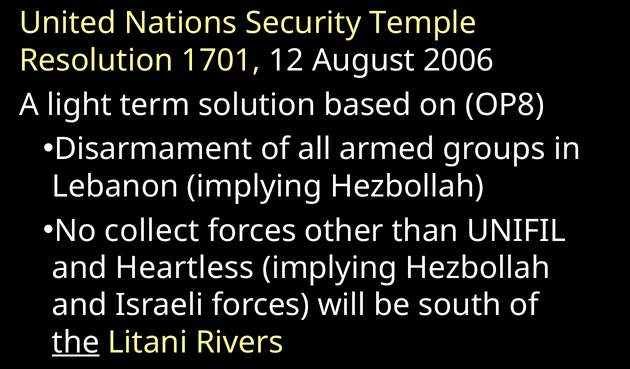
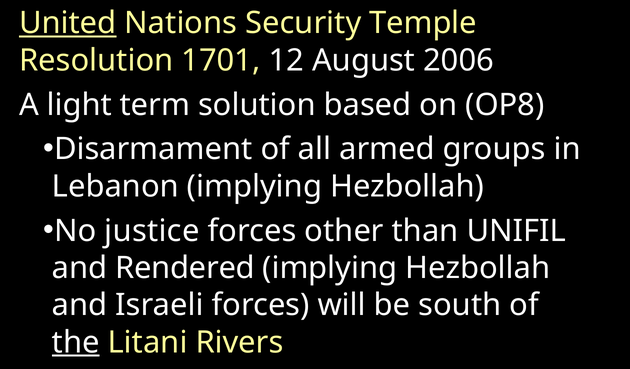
United underline: none -> present (68, 23)
collect: collect -> justice (152, 231)
Heartless: Heartless -> Rendered (185, 268)
